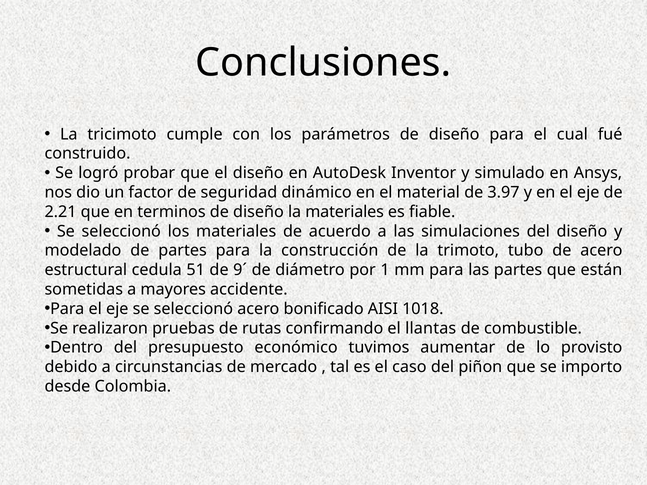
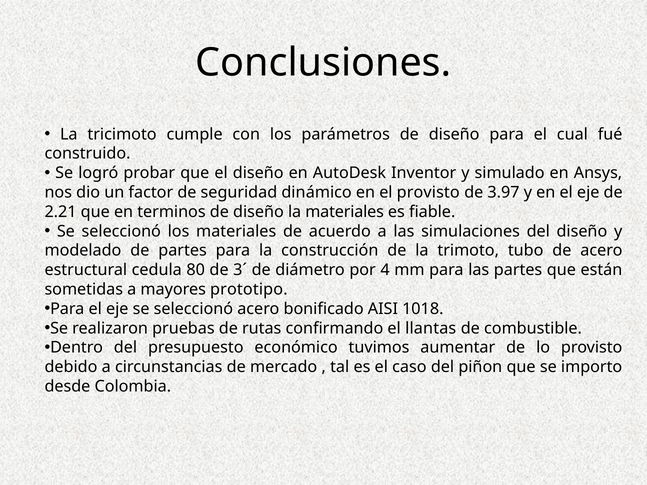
el material: material -> provisto (428, 193)
51: 51 -> 80 (196, 270)
9´: 9´ -> 3´ (240, 270)
1: 1 -> 4 (385, 270)
accidente: accidente -> prototipo (249, 290)
